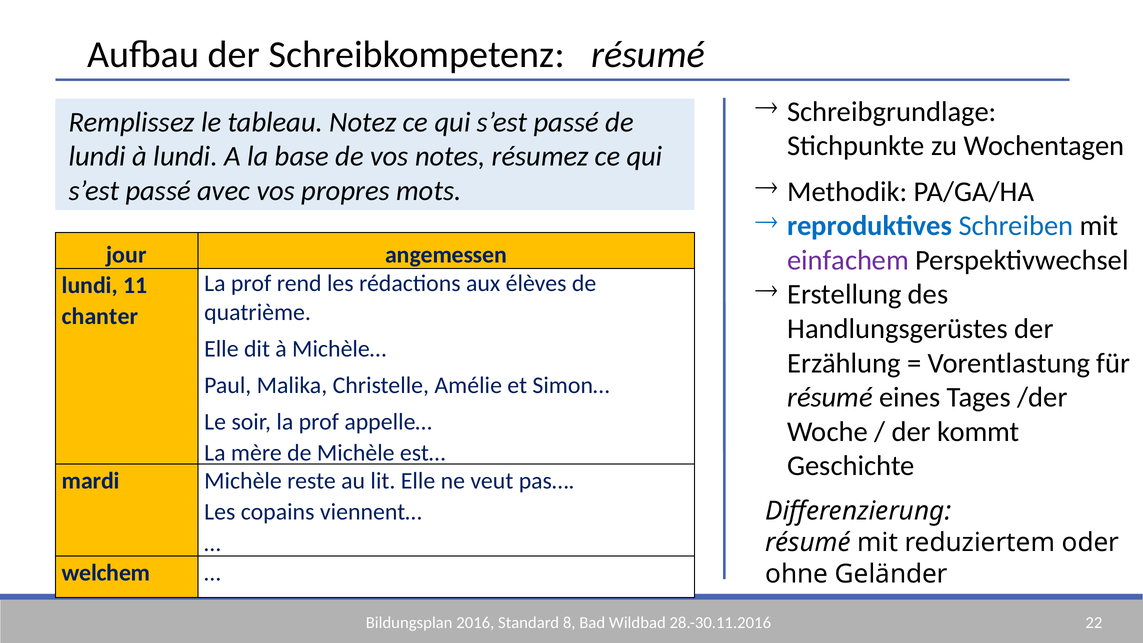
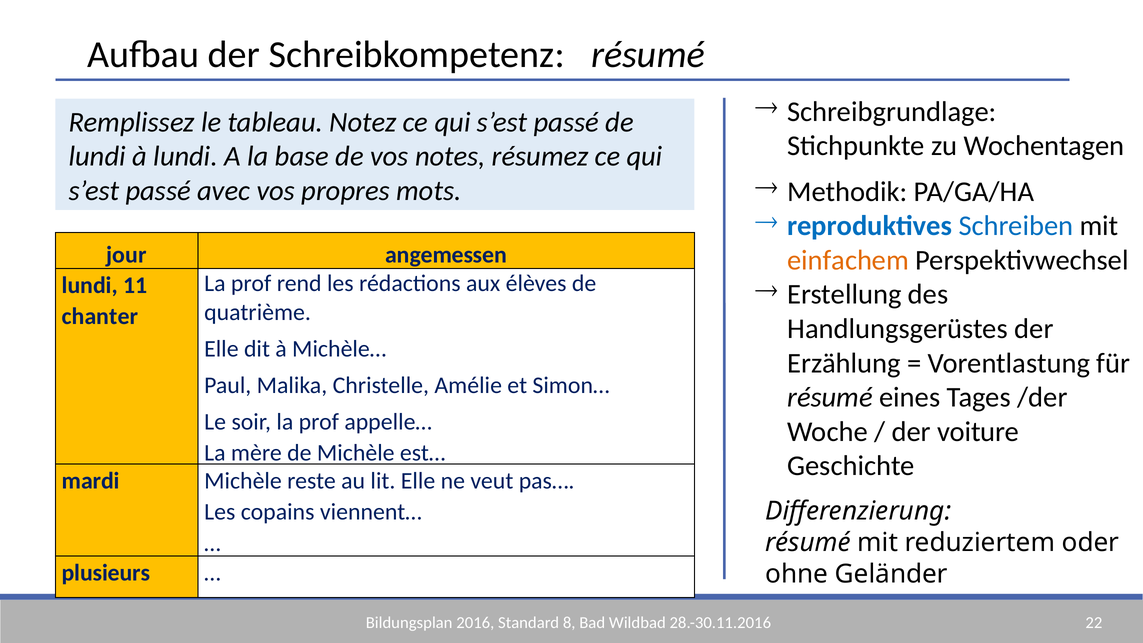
einfachem colour: purple -> orange (848, 260)
kommt: kommt -> voiture (978, 432)
welchem: welchem -> plusieurs (106, 573)
